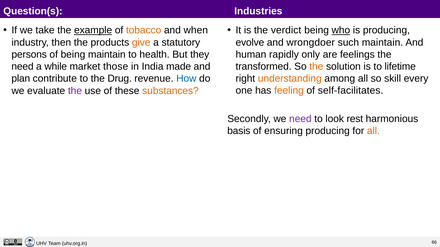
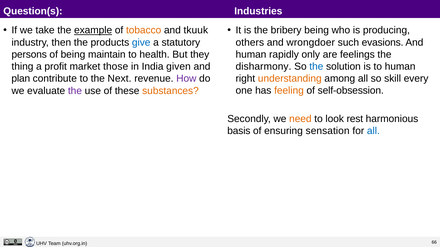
when: when -> tkuuk (196, 30)
verdict: verdict -> bribery (286, 30)
who underline: present -> none (341, 30)
give colour: orange -> blue (141, 42)
evolve: evolve -> others (250, 42)
such maintain: maintain -> evasions (383, 42)
transformed: transformed -> disharmony (264, 67)
the colour: orange -> blue (316, 67)
to lifetime: lifetime -> human (400, 67)
need: need -> thing (22, 67)
while: while -> profit (56, 67)
made: made -> given (178, 67)
Drug: Drug -> Next (120, 79)
How colour: blue -> purple (186, 79)
self-facilitates: self-facilitates -> self-obsession (351, 91)
need colour: purple -> orange (300, 119)
ensuring producing: producing -> sensation (328, 131)
all colour: orange -> blue (373, 131)
